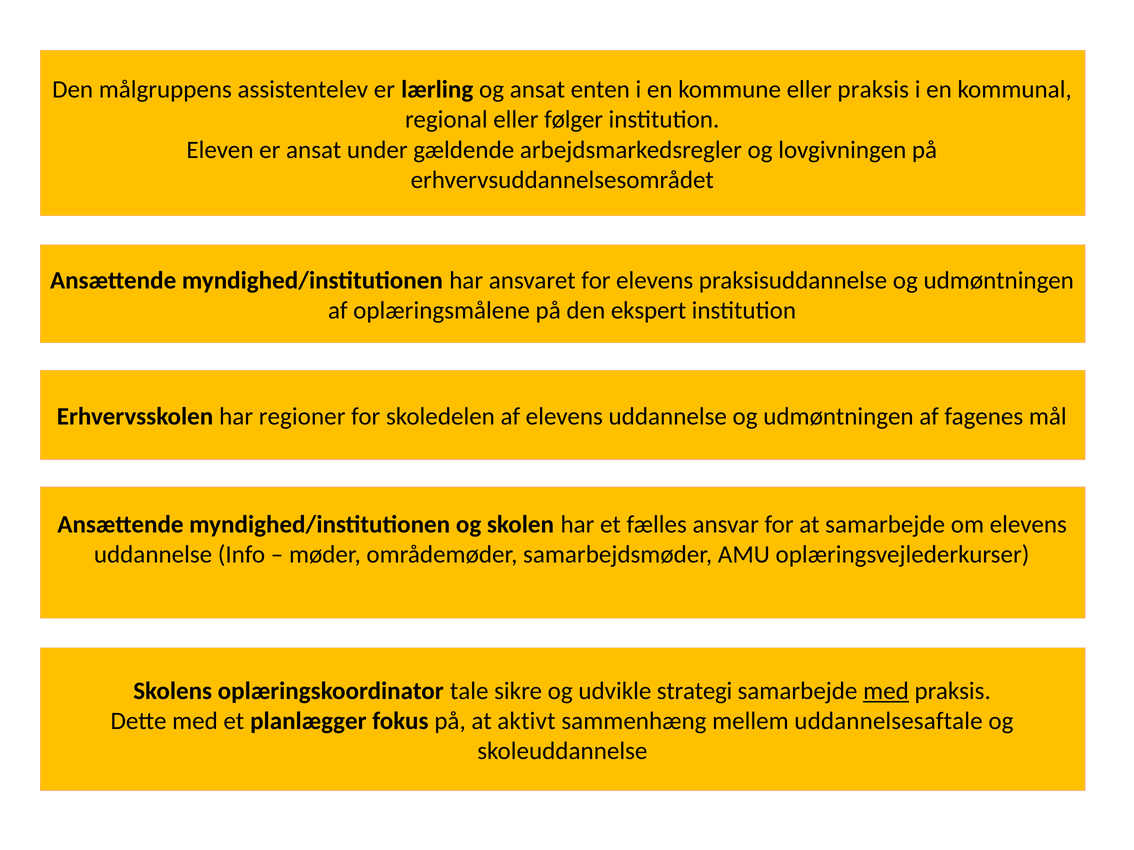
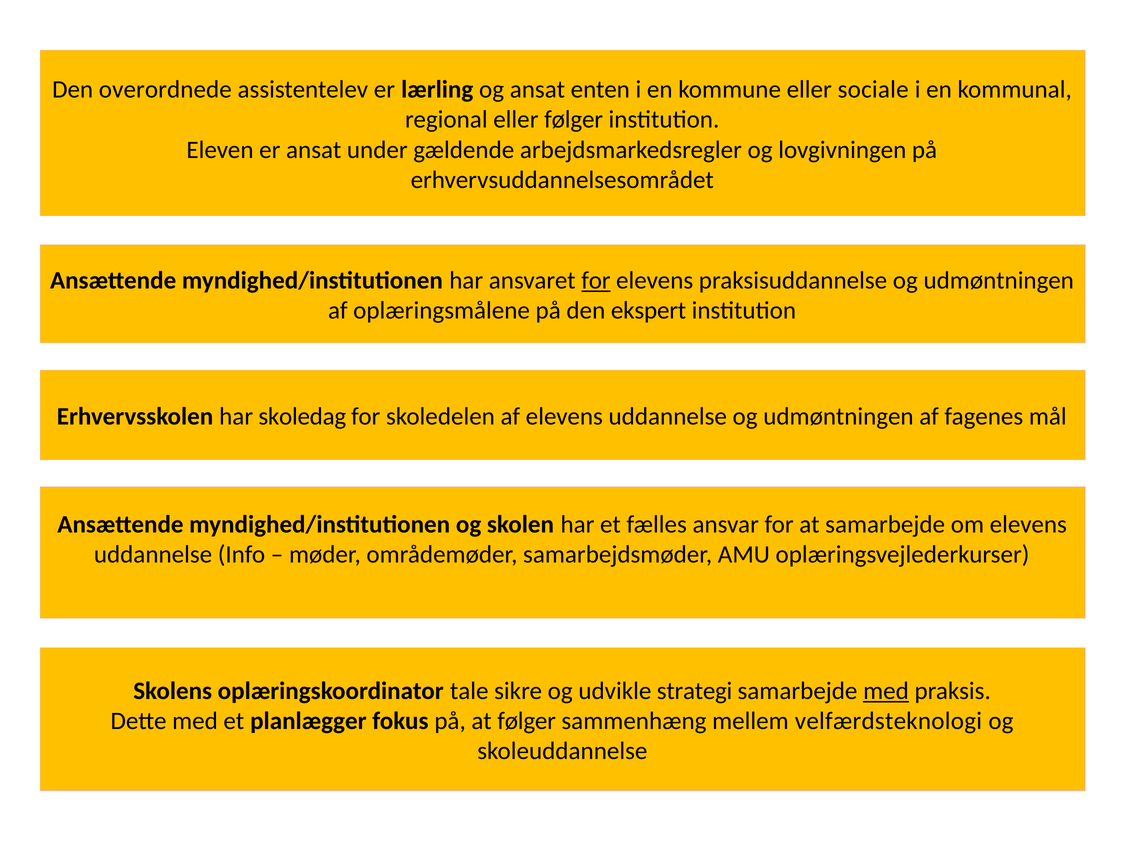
målgruppens: målgruppens -> overordnede (165, 90)
eller praksis: praksis -> sociale (873, 90)
for underline: none -> present (596, 281)
regioner: regioner -> skoledag (302, 417)
at aktivt: aktivt -> følger (527, 721)
uddannelsesaftale: uddannelsesaftale -> velfærdsteknologi (888, 721)
